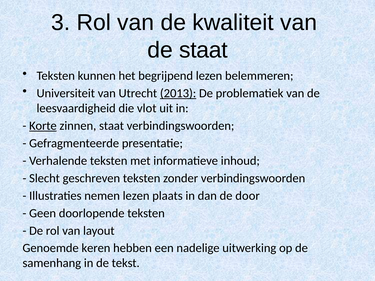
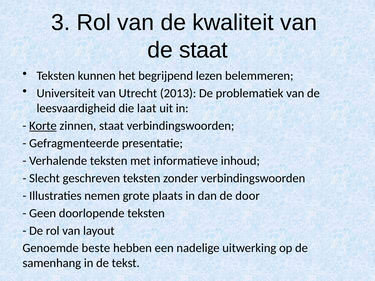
2013 underline: present -> none (178, 93)
vlot: vlot -> laat (147, 108)
nemen lezen: lezen -> grote (136, 196)
keren: keren -> beste (96, 248)
